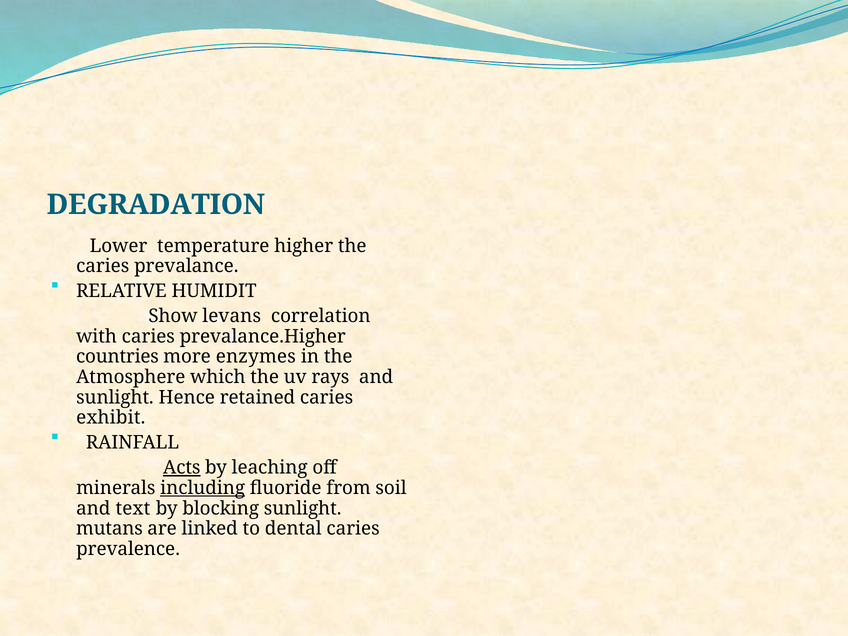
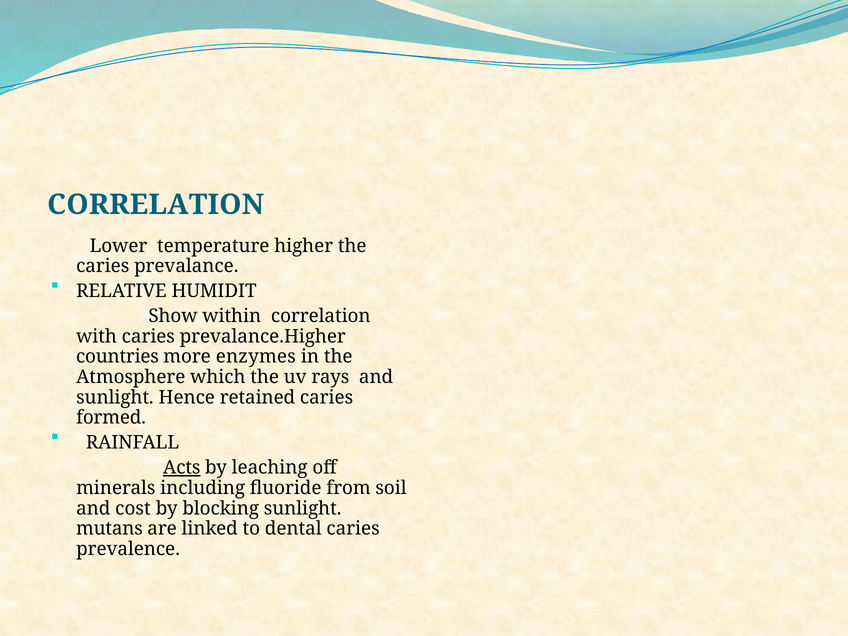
DEGRADATION: DEGRADATION -> CORRELATION (156, 205)
levans: levans -> within (232, 316)
exhibit: exhibit -> formed (111, 418)
including underline: present -> none (203, 488)
text: text -> cost (133, 508)
